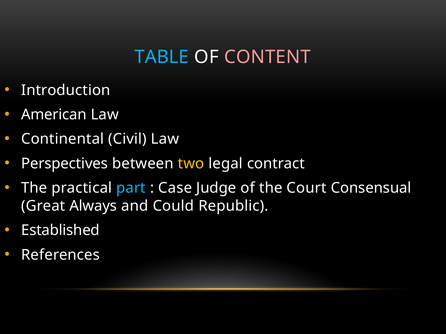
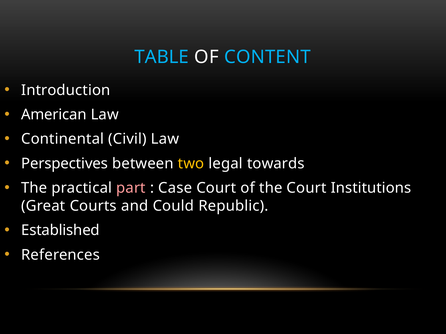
CONTENT colour: pink -> light blue (268, 57)
contract: contract -> towards (276, 164)
part colour: light blue -> pink (131, 188)
Case Judge: Judge -> Court (216, 188)
Consensual: Consensual -> Institutions (371, 188)
Always: Always -> Courts (93, 206)
